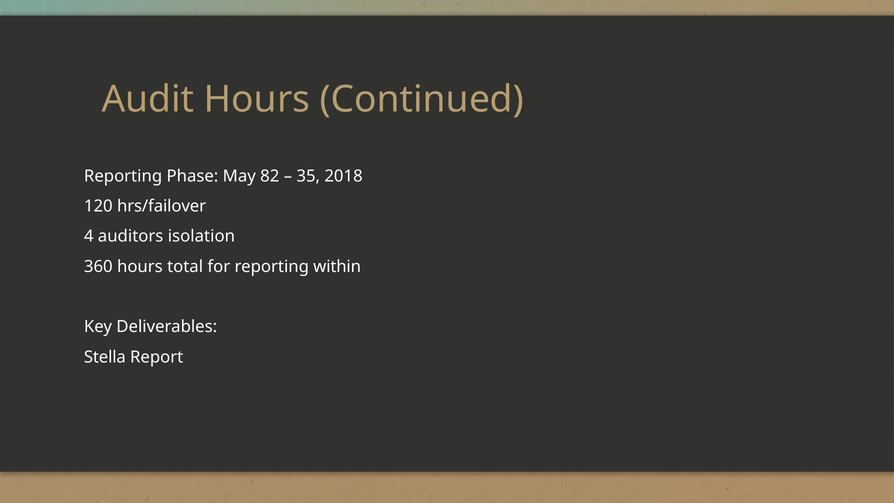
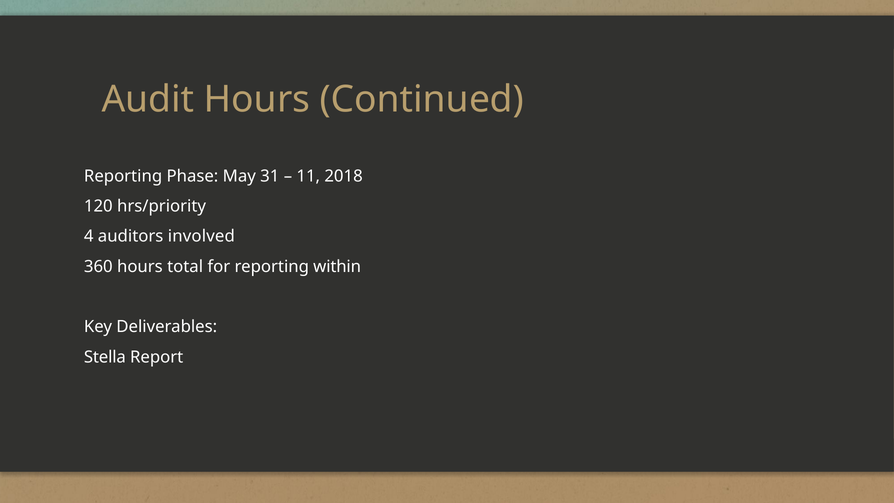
82: 82 -> 31 (270, 176)
35: 35 -> 11 (308, 176)
hrs/failover: hrs/failover -> hrs/priority (162, 206)
isolation: isolation -> involved (201, 236)
